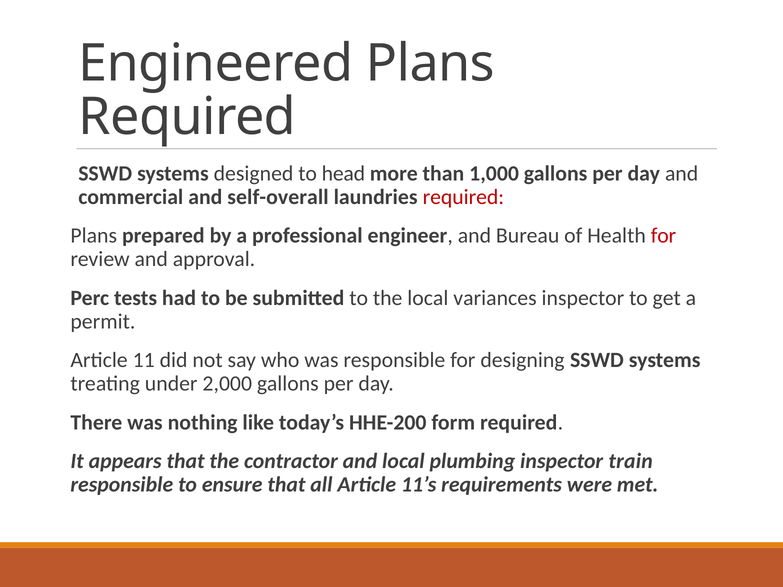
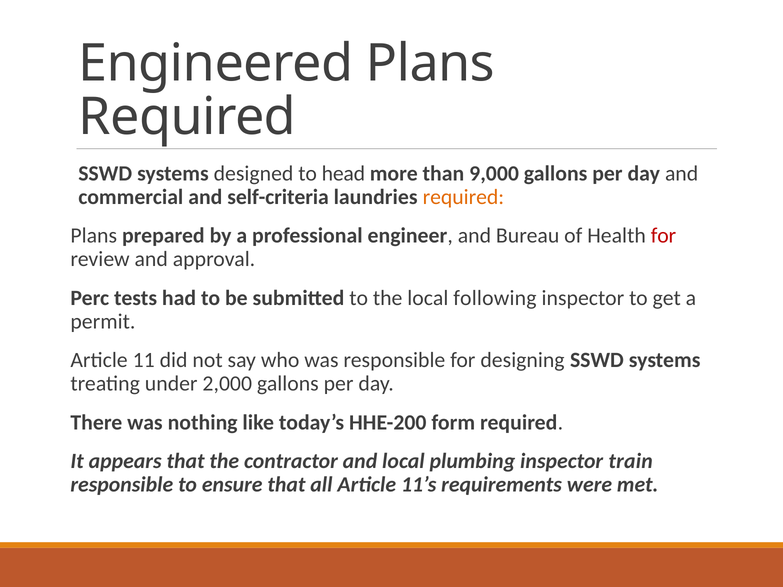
1,000: 1,000 -> 9,000 (494, 174)
self-overall: self-overall -> self-criteria (278, 197)
required colour: red -> orange (463, 197)
variances: variances -> following (495, 298)
